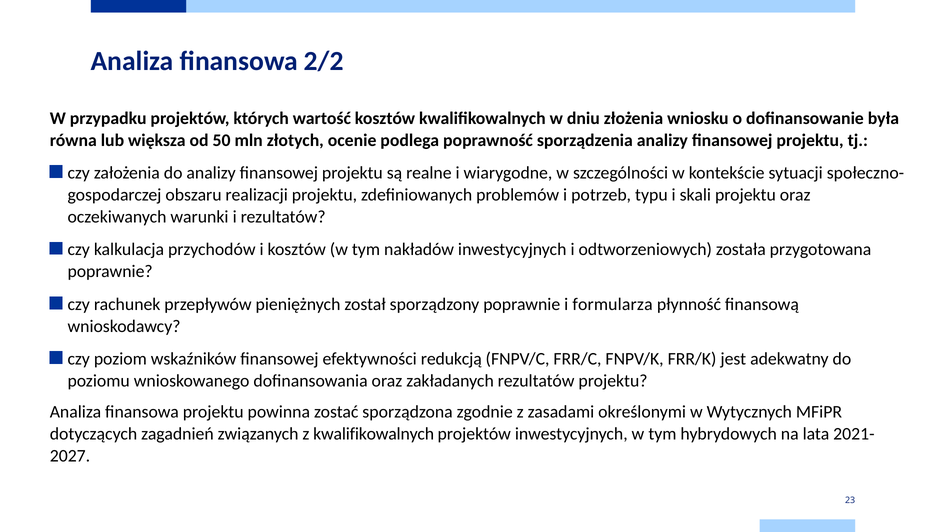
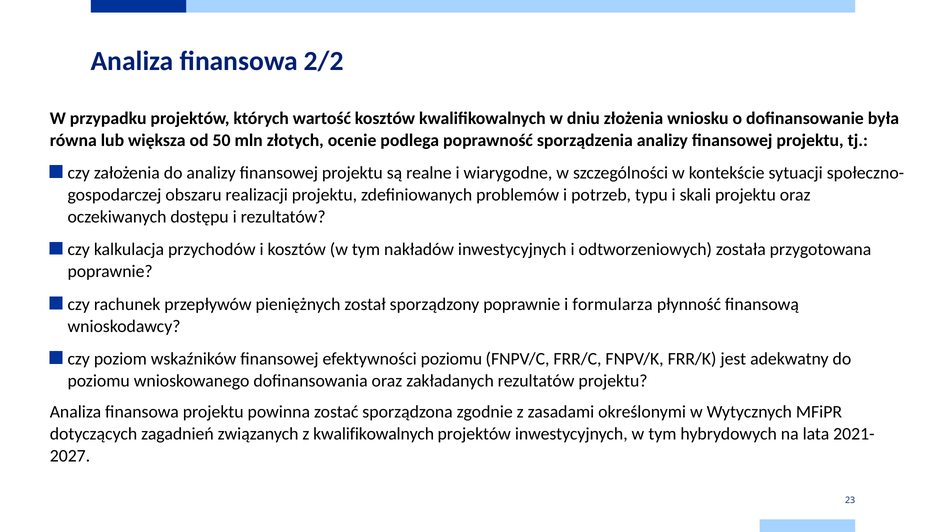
warunki: warunki -> dostępu (200, 217)
efektywności redukcją: redukcją -> poziomu (451, 359)
